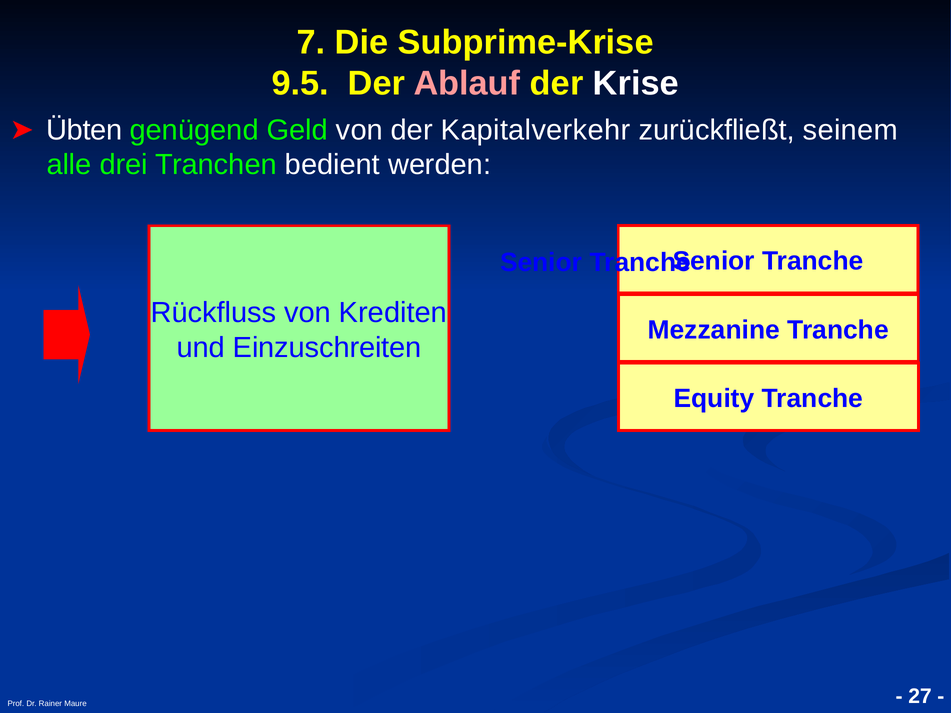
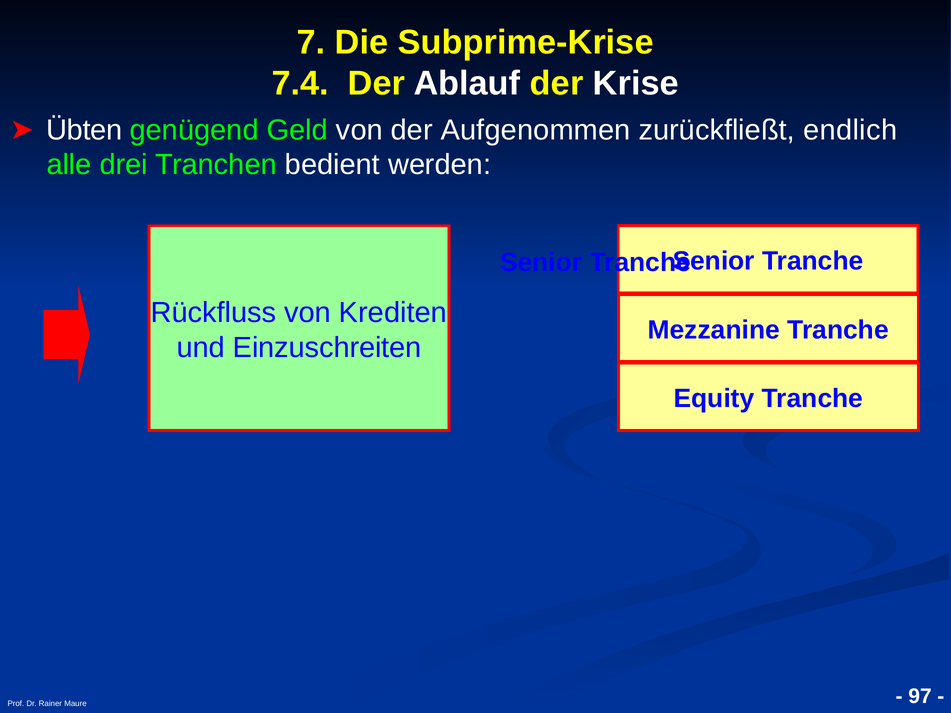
9.5: 9.5 -> 7.4 (300, 83)
Ablauf colour: pink -> white (467, 83)
Kapitalverkehr: Kapitalverkehr -> Aufgenommen (536, 130)
seinem: seinem -> endlich (850, 130)
27: 27 -> 97 (920, 697)
